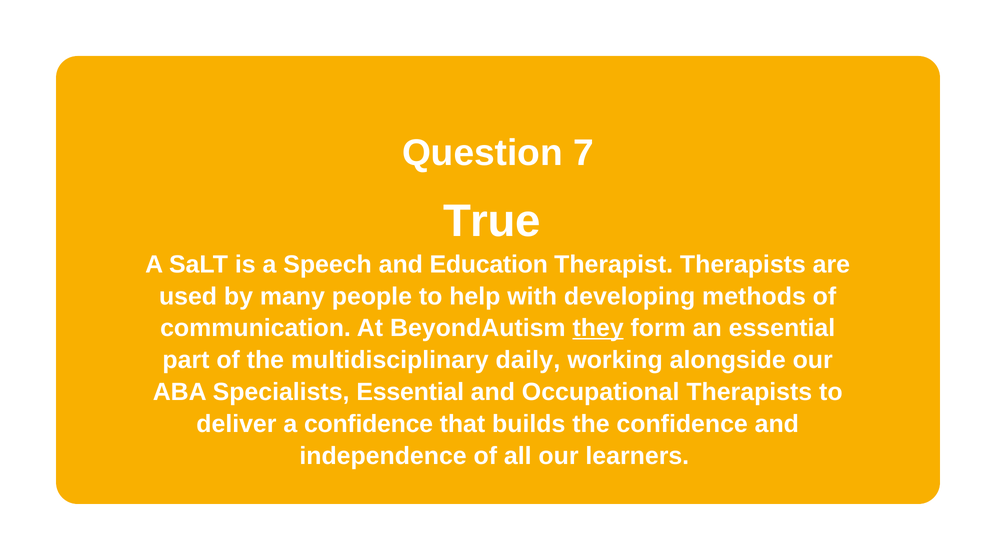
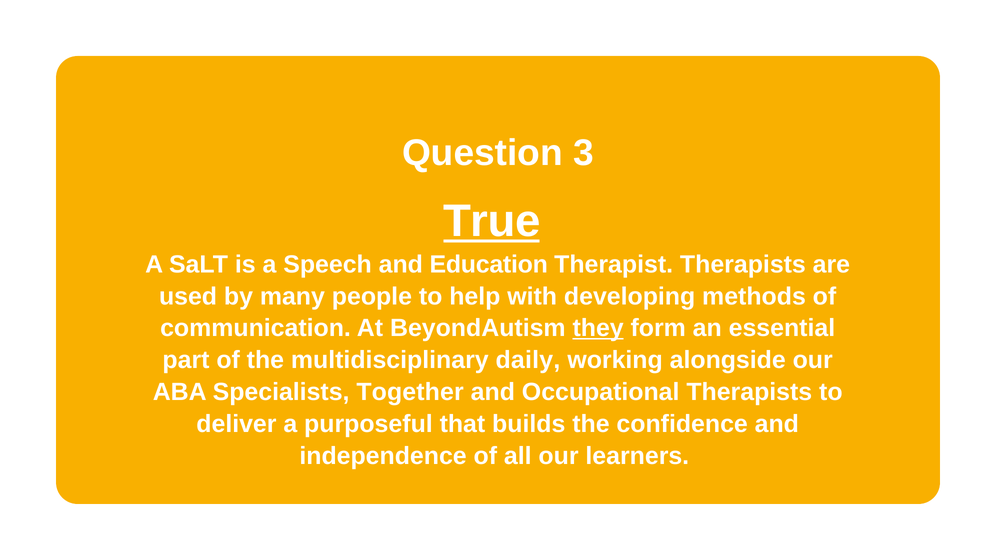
7: 7 -> 3 (583, 153)
True underline: none -> present (492, 222)
Specialists Essential: Essential -> Together (410, 392)
a confidence: confidence -> purposeful (368, 424)
